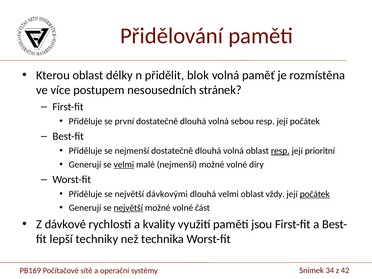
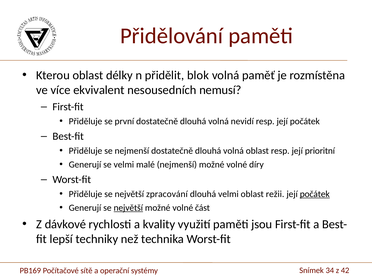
postupem: postupem -> ekvivalent (99, 90)
stránek: stránek -> nemusí (220, 90)
sebou: sebou -> nevidí (242, 121)
resp underline: present -> none (280, 151)
velmi underline: present -> none (124, 165)
dávkovými: dávkovými -> zpracování (167, 194)
vždy: vždy -> režii (275, 194)
